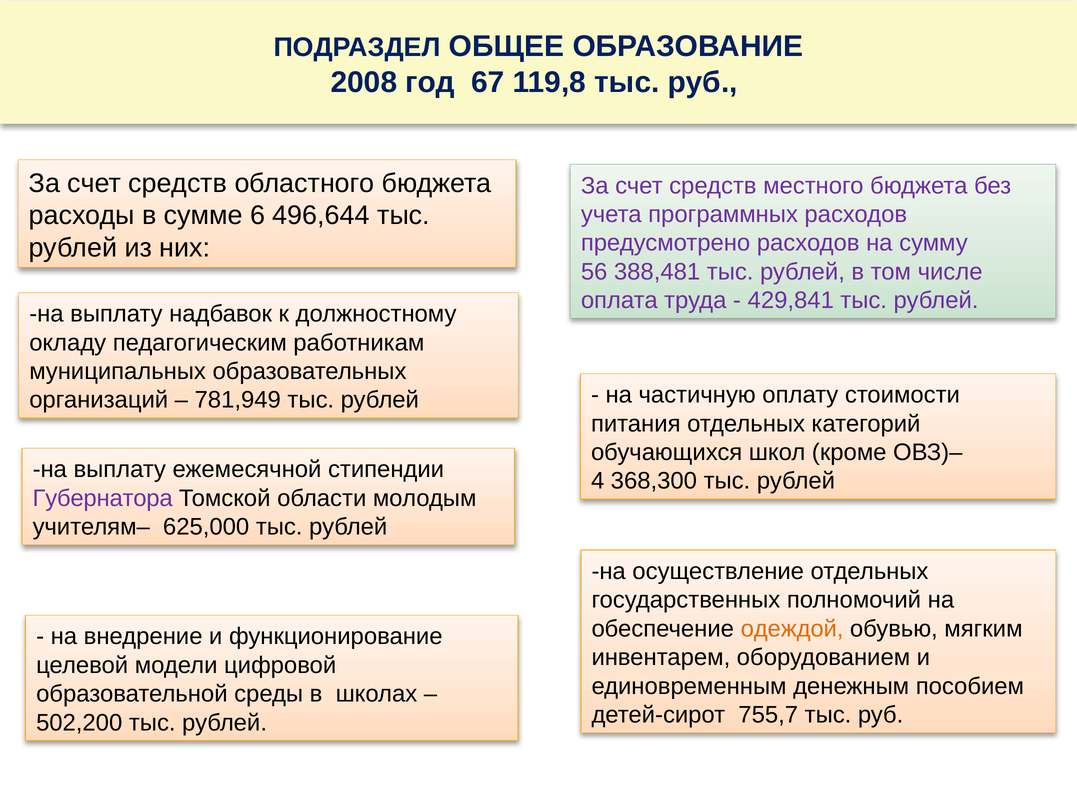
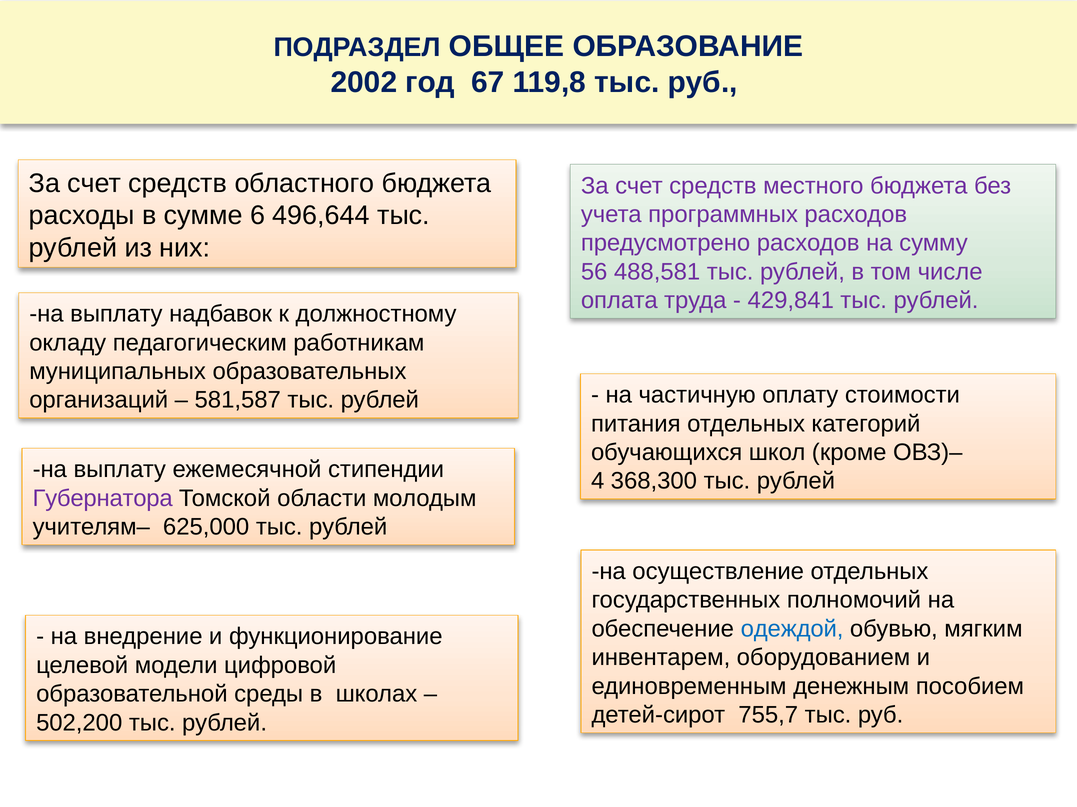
2008: 2008 -> 2002 (364, 82)
388,481: 388,481 -> 488,581 (657, 272)
781,949: 781,949 -> 581,587 (238, 400)
одеждой colour: orange -> blue (792, 629)
